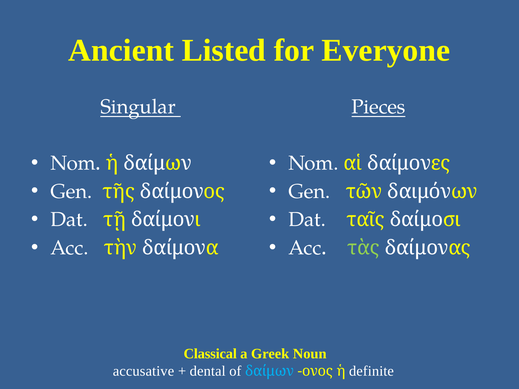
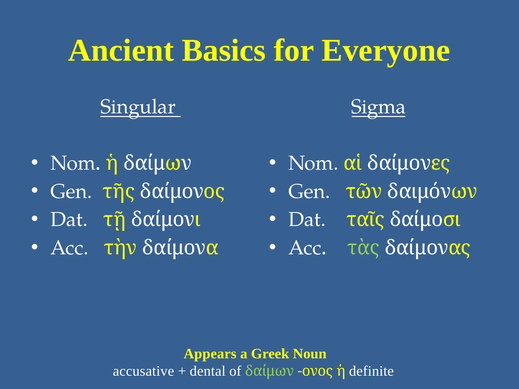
Listed: Listed -> Basics (224, 50)
Pieces: Pieces -> Sigma (379, 107)
Classical: Classical -> Appears (210, 354)
δαίμων colour: light blue -> light green (269, 371)
